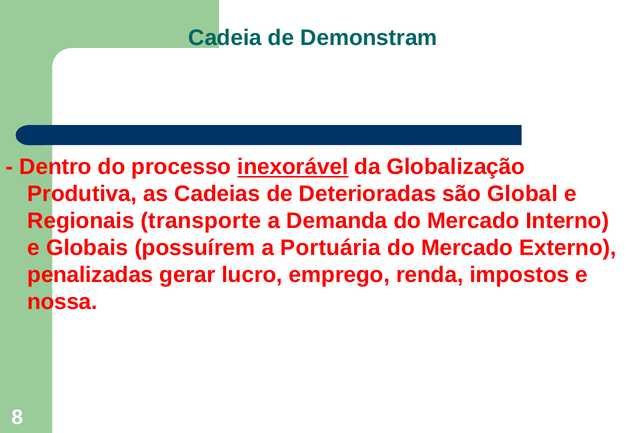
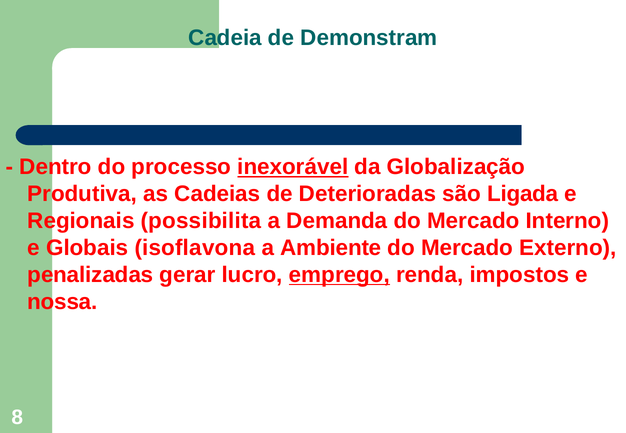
Global: Global -> Ligada (523, 194)
transporte: transporte -> possibilita (201, 221)
possuírem: possuírem -> isoflavona (195, 248)
Portuária: Portuária -> Ambiente (331, 248)
emprego underline: none -> present (339, 275)
